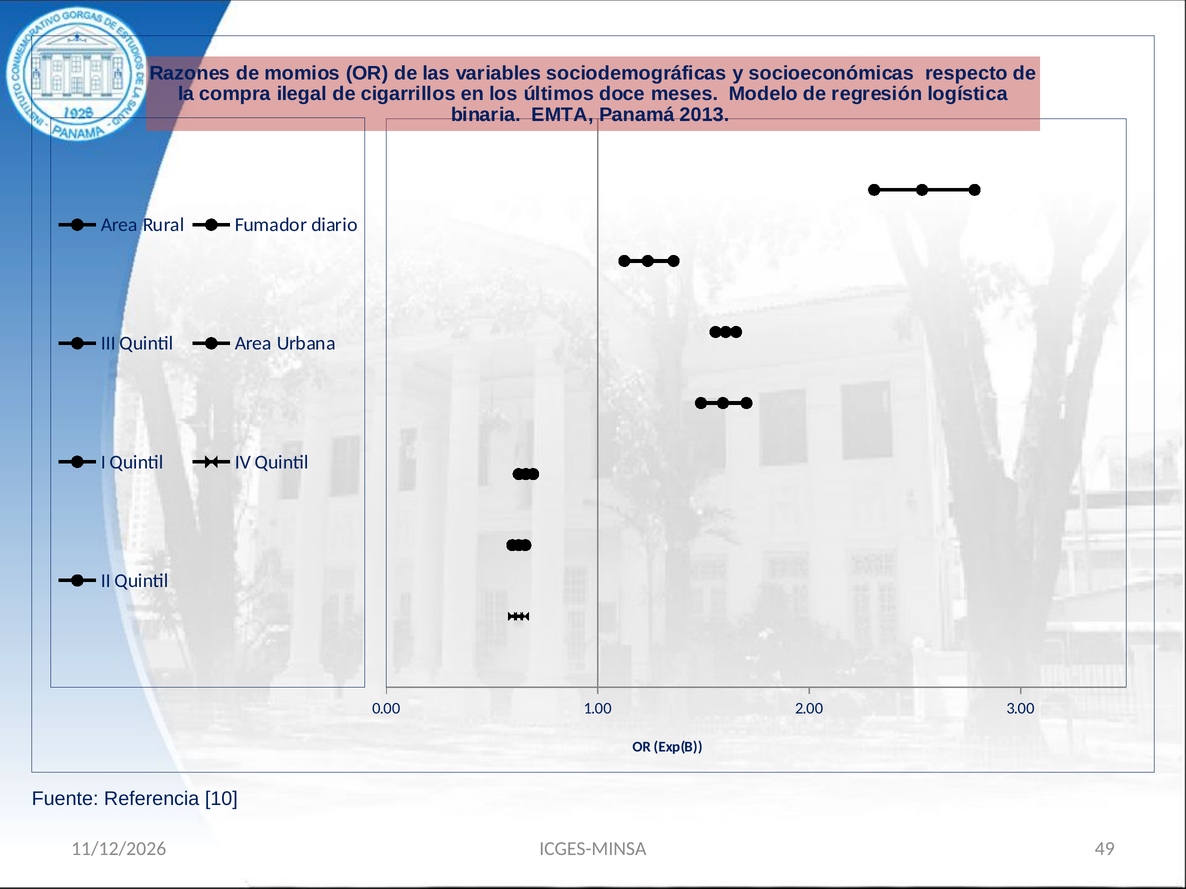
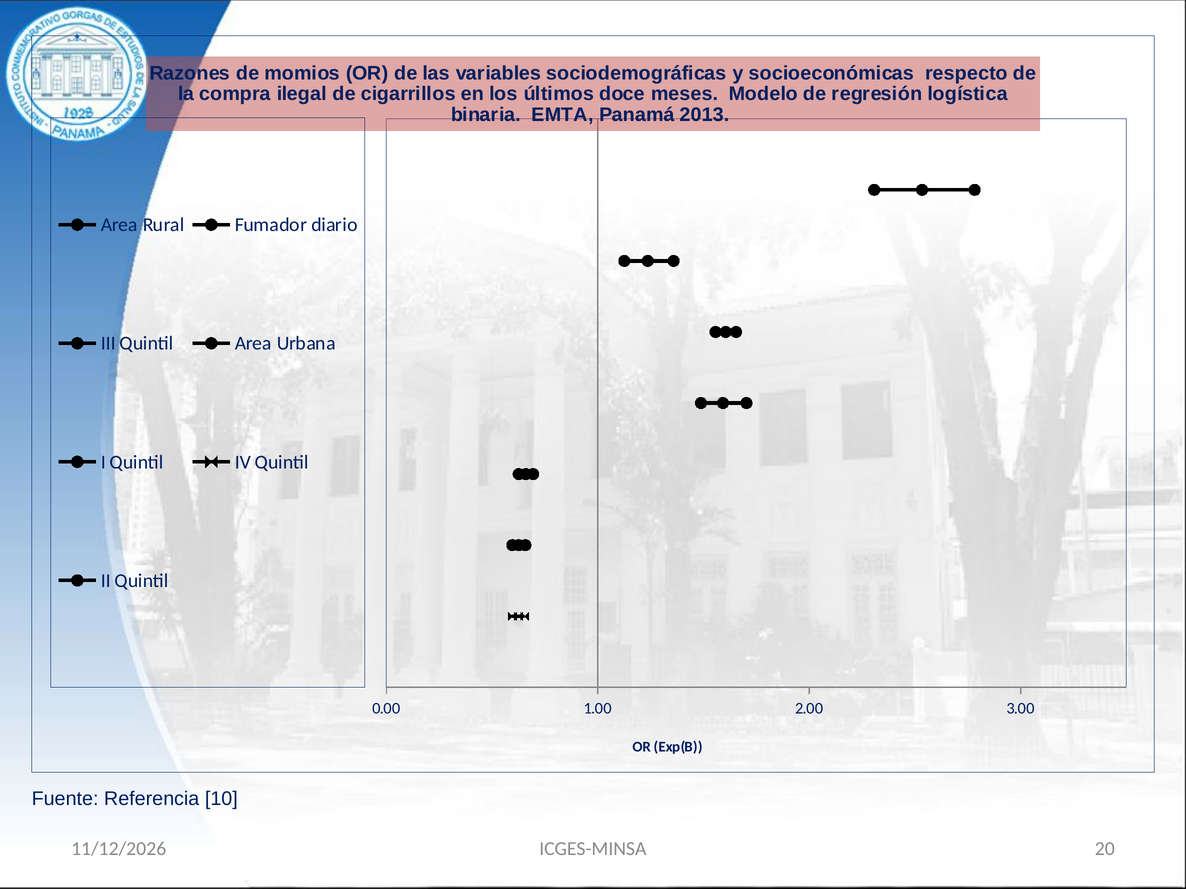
49: 49 -> 20 (1105, 849)
